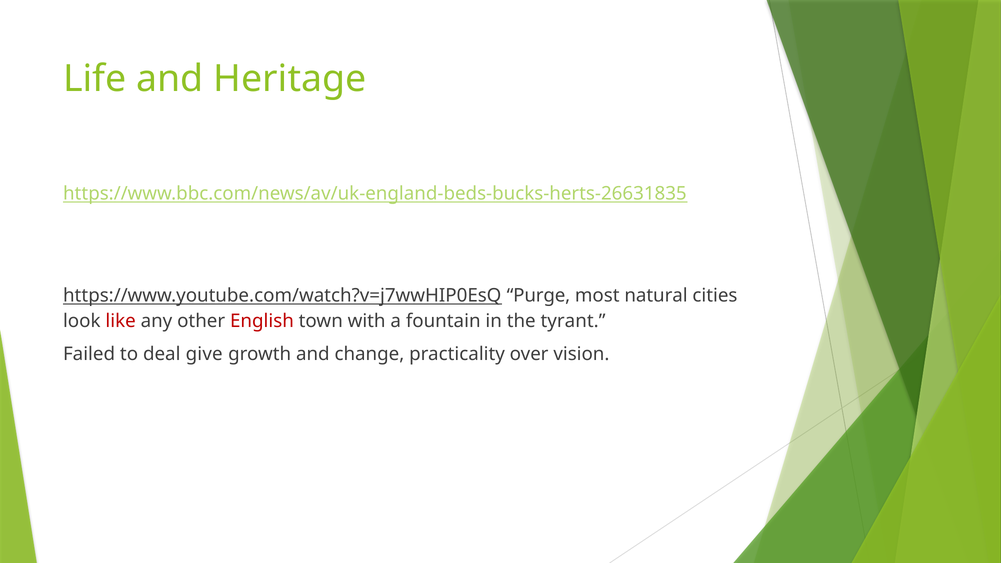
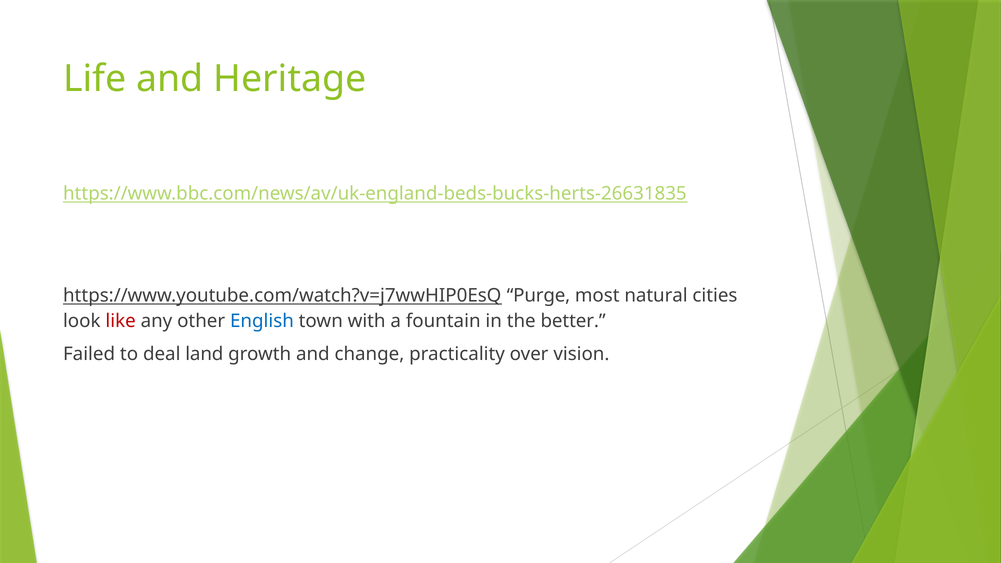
English colour: red -> blue (262, 321)
tyrant: tyrant -> better (573, 321)
give: give -> land (204, 354)
